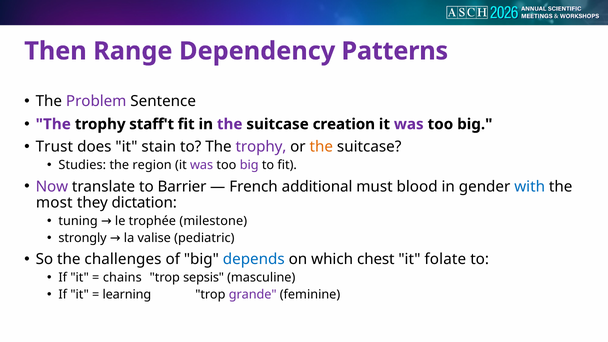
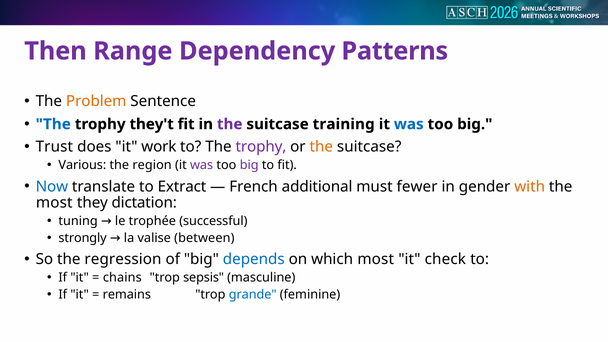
Problem colour: purple -> orange (96, 101)
The colour: purple -> blue (53, 124)
staff't: staff't -> they't (152, 124)
creation: creation -> training (344, 124)
was colour: purple -> blue (409, 124)
stain: stain -> work (159, 147)
Studies: Studies -> Various (82, 165)
Now colour: purple -> blue (52, 187)
Barrier: Barrier -> Extract (182, 187)
blood: blood -> fewer (417, 187)
with colour: blue -> orange (530, 187)
milestone: milestone -> successful (213, 221)
pediatric: pediatric -> between (204, 238)
challenges: challenges -> regression (123, 259)
which chest: chest -> most (376, 259)
folate: folate -> check (445, 259)
learning: learning -> remains (127, 294)
grande colour: purple -> blue (253, 294)
